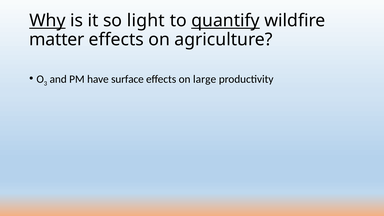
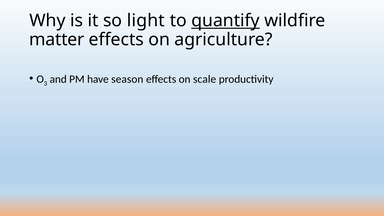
Why underline: present -> none (47, 21)
surface: surface -> season (127, 79)
large: large -> scale (205, 79)
